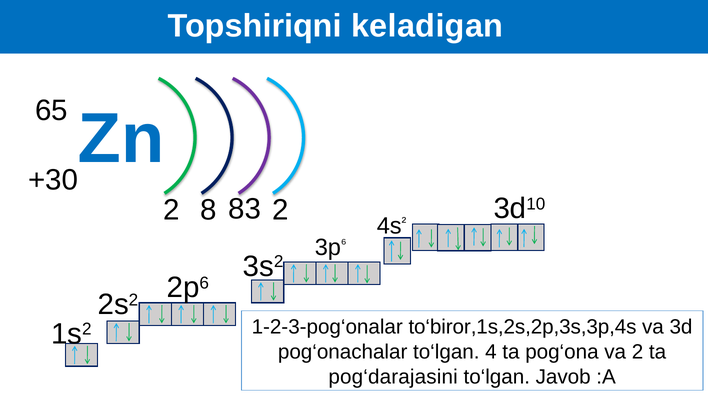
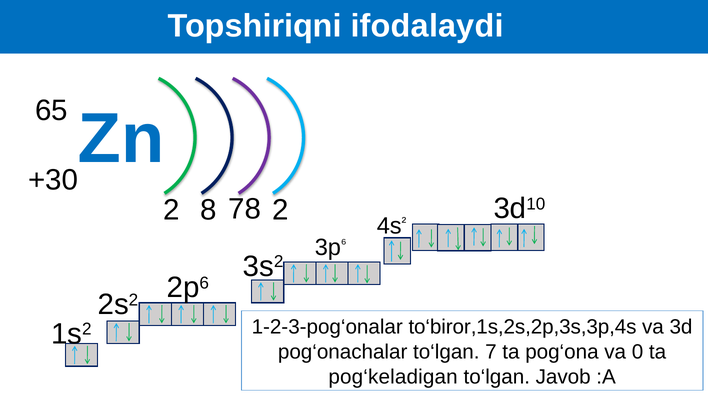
keladigan: keladigan -> ifodalaydi (427, 26)
83: 83 -> 78 (245, 209)
4: 4 -> 7 (491, 352)
va 2: 2 -> 0 (638, 352)
pog‘darajasini: pog‘darajasini -> pog‘keladigan (393, 377)
